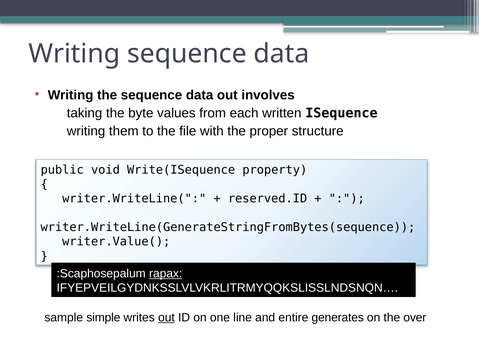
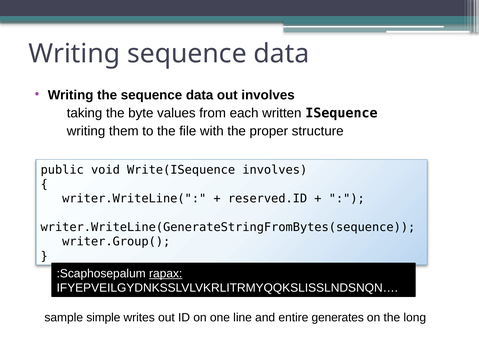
Write(ISequence property: property -> involves (275, 170)
writer.Value(: writer.Value( -> writer.Group( (116, 242)
out underline: present -> none (166, 318)
over: over -> long (415, 318)
